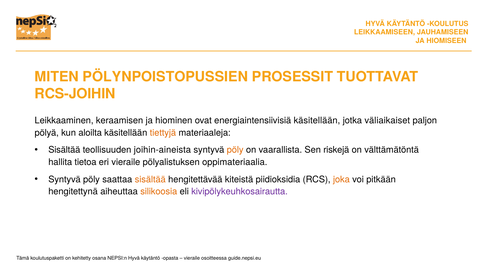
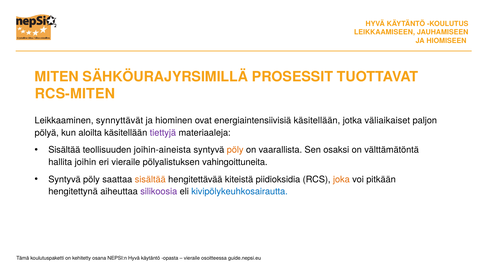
PÖLYNPOISTOPUSSIEN: PÖLYNPOISTOPUSSIEN -> SÄHKÖURAJYRSIMILLÄ (165, 77)
RCS-JOIHIN: RCS-JOIHIN -> RCS-MITEN (75, 94)
keraamisen: keraamisen -> synnyttävät (119, 121)
tiettyjä colour: orange -> purple (163, 133)
riskejä: riskejä -> osaksi (336, 150)
tietoa: tietoa -> joihin (85, 162)
oppimateriaalia: oppimateriaalia -> vahingoittuneita (235, 162)
silikoosia colour: orange -> purple (159, 192)
kivipölykeuhkosairautta colour: purple -> blue (240, 192)
